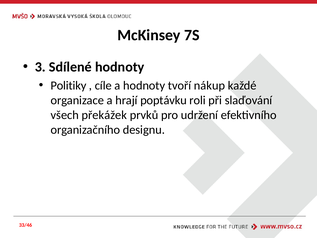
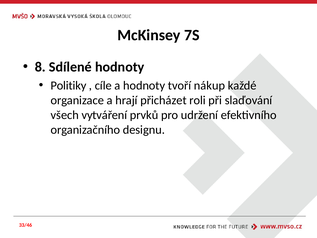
3: 3 -> 8 (40, 67)
poptávku: poptávku -> přicházet (163, 100)
překážek: překážek -> vytváření (104, 115)
